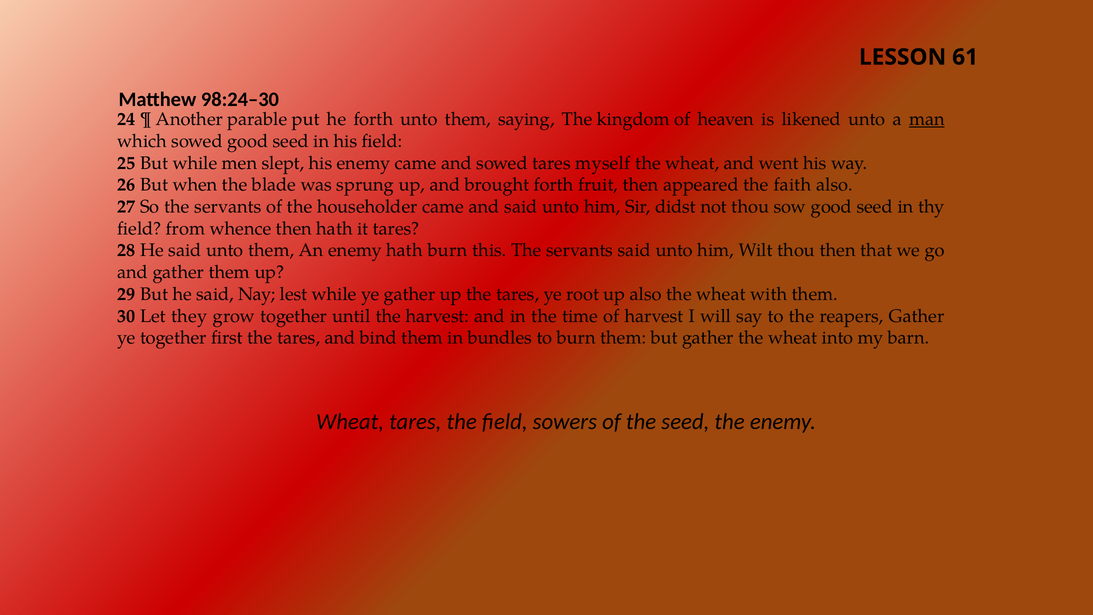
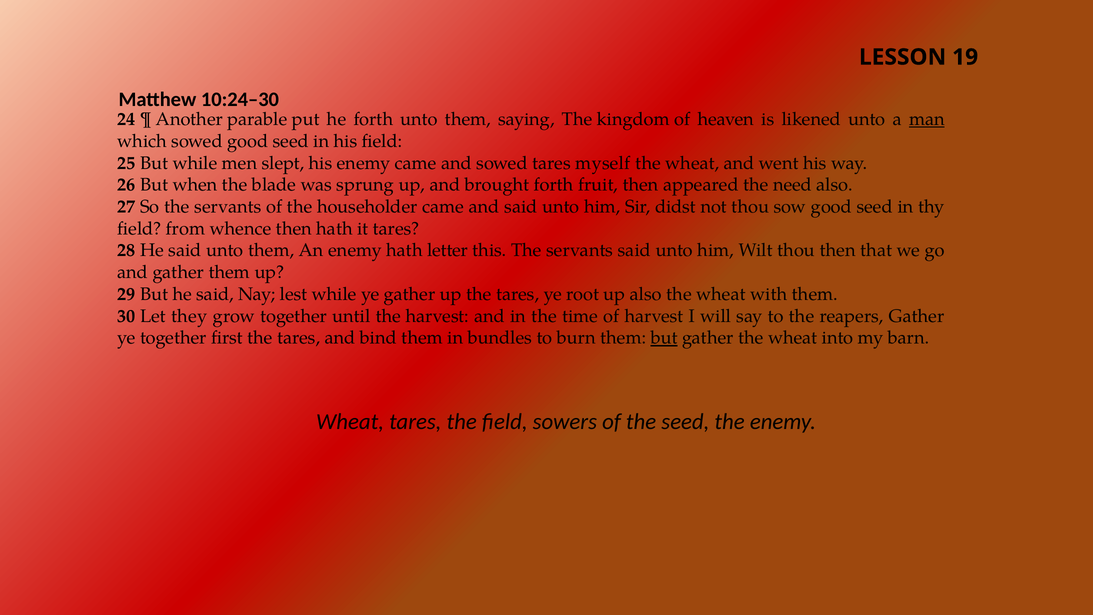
61: 61 -> 19 (965, 57)
98:24–30: 98:24–30 -> 10:24–30 (240, 100)
faith: faith -> need (793, 185)
hath burn: burn -> letter (448, 250)
but underline: none -> present (664, 338)
